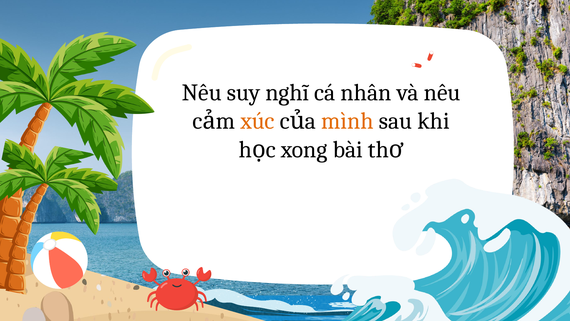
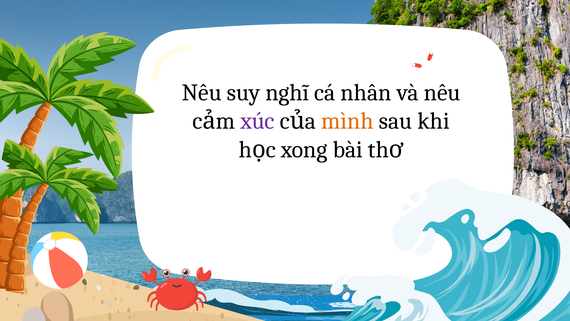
xúc colour: orange -> purple (258, 121)
